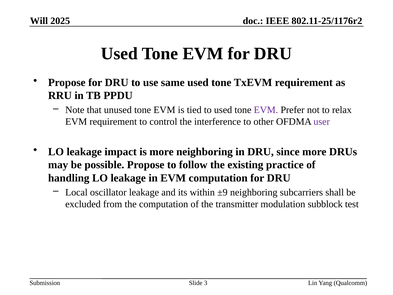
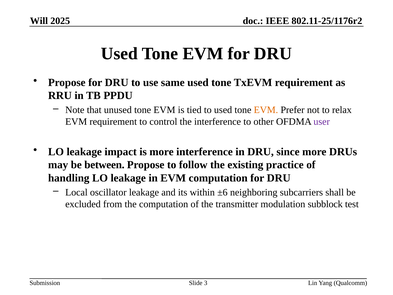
EVM colour: purple -> orange (266, 110)
more neighboring: neighboring -> interference (205, 152)
possible: possible -> between (104, 165)
±9: ±9 -> ±6 (222, 192)
